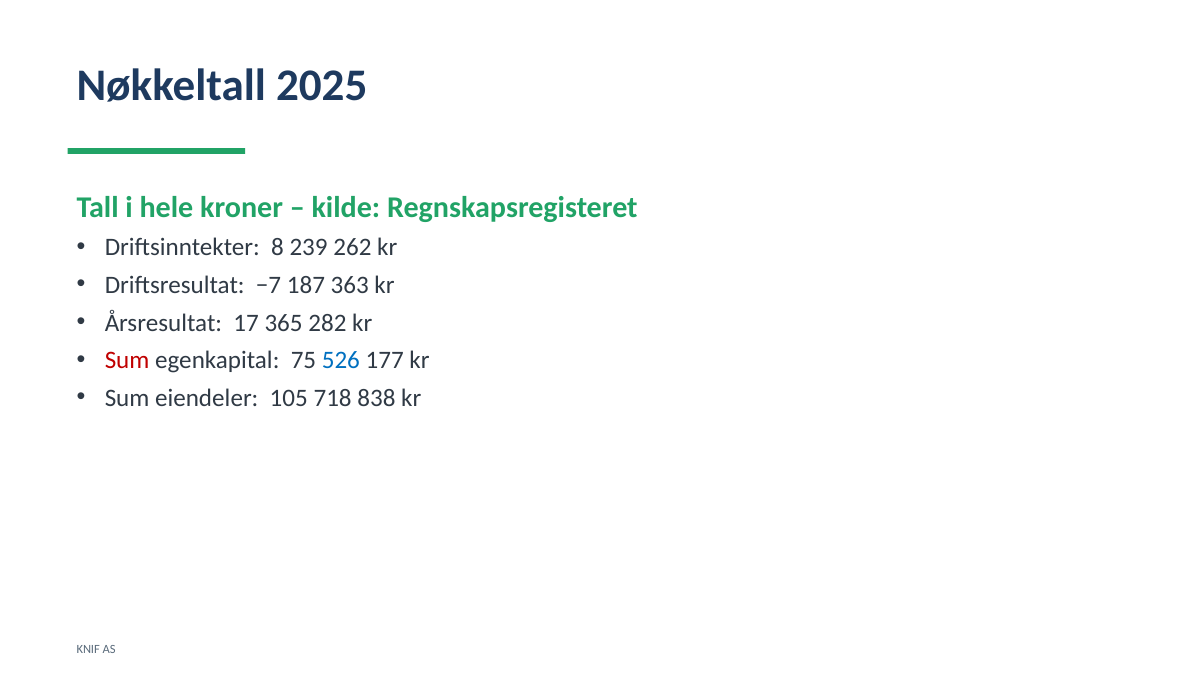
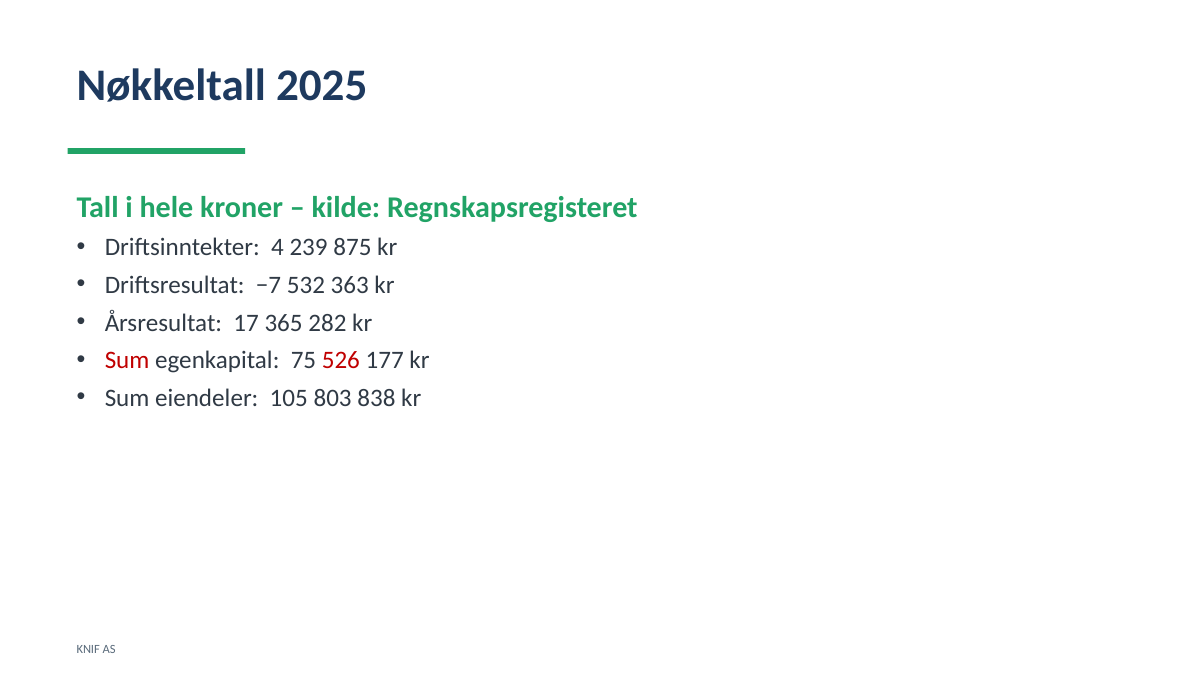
8: 8 -> 4 (277, 247)
262: 262 -> 875 (352, 247)
187: 187 -> 532 (306, 285)
526 colour: blue -> red (341, 360)
718: 718 -> 803 (333, 398)
